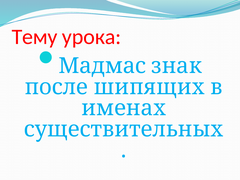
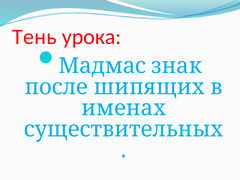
Тему: Тему -> Тень (34, 37)
